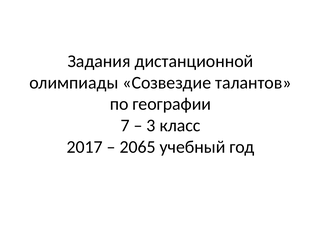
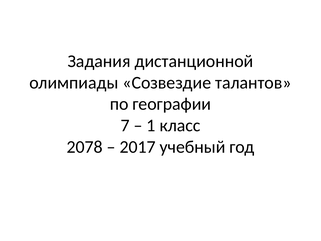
3: 3 -> 1 (151, 125)
2017: 2017 -> 2078 (85, 147)
2065: 2065 -> 2017 (138, 147)
